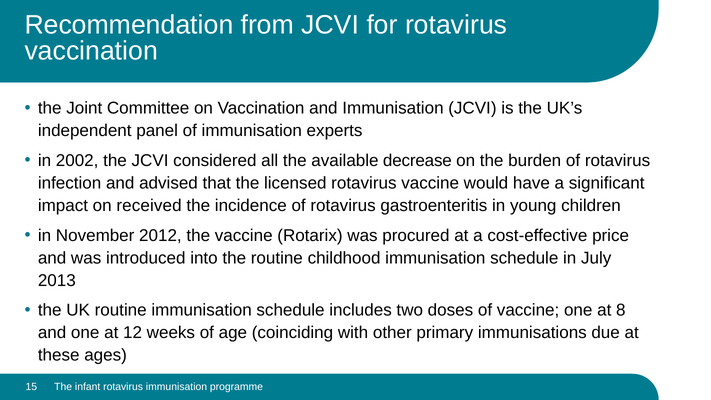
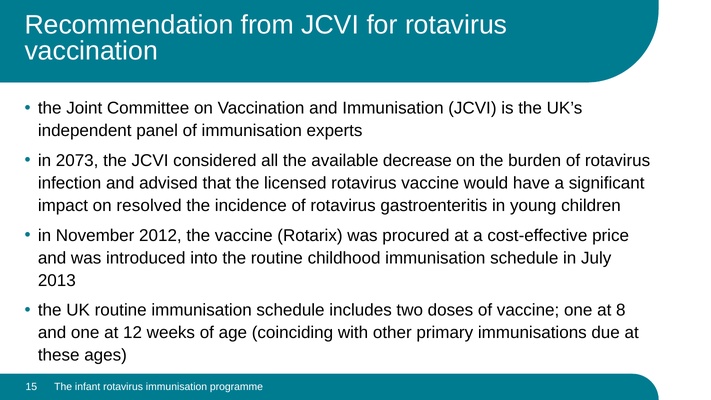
2002: 2002 -> 2073 (77, 161)
received: received -> resolved (149, 206)
